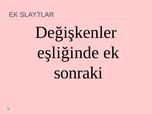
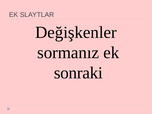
eşliğinde: eşliğinde -> sormanız (68, 53)
